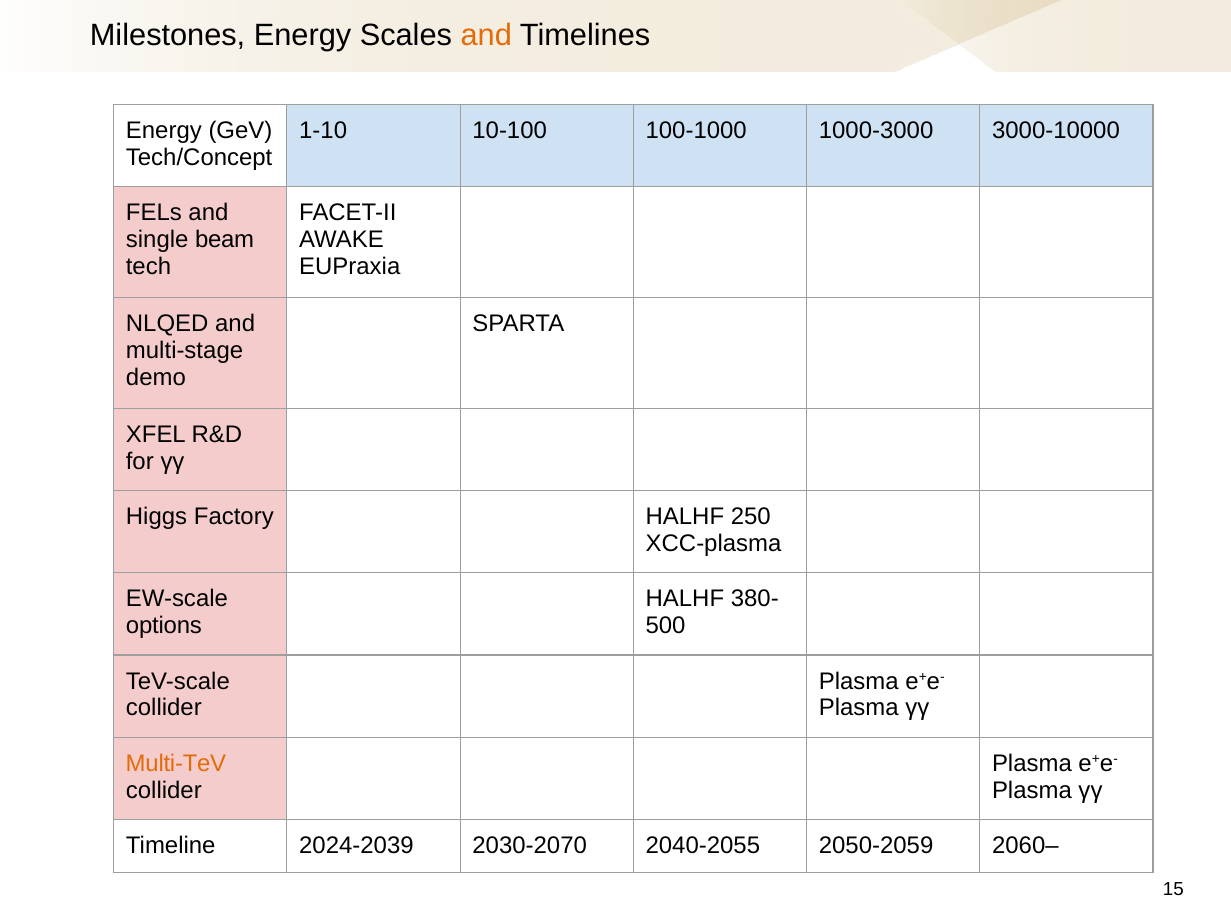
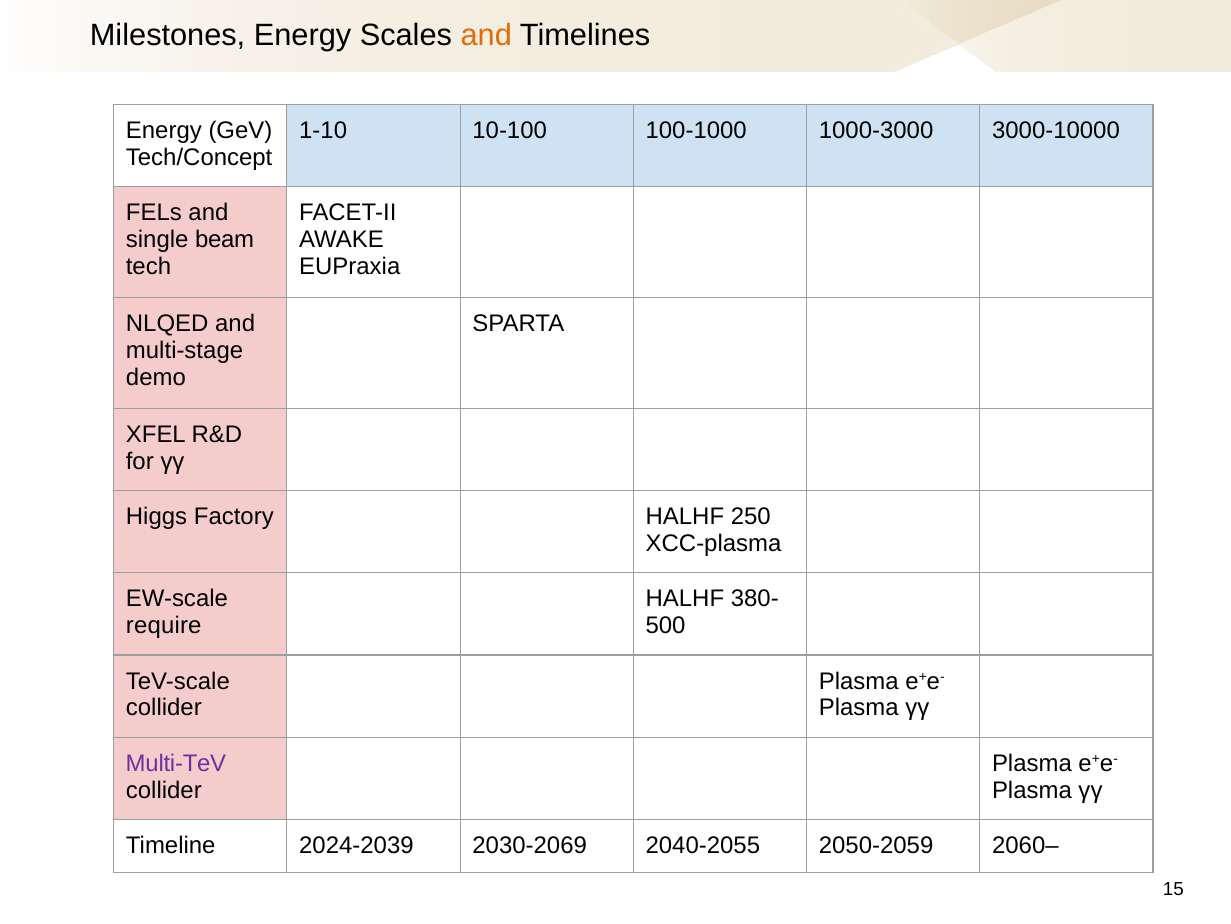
options: options -> require (164, 625)
Multi-TeV colour: orange -> purple (176, 763)
2030-2070: 2030-2070 -> 2030-2069 (530, 845)
